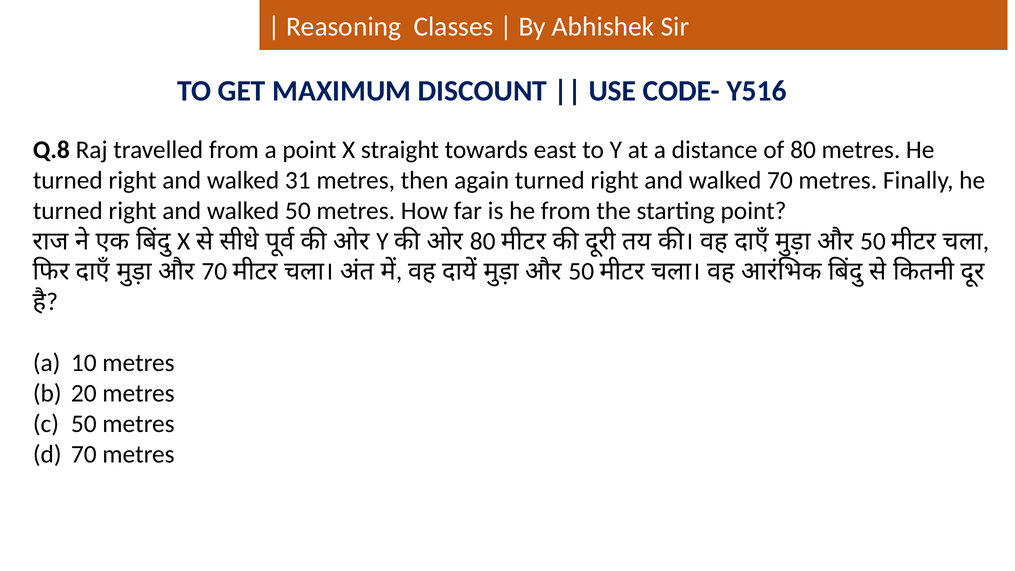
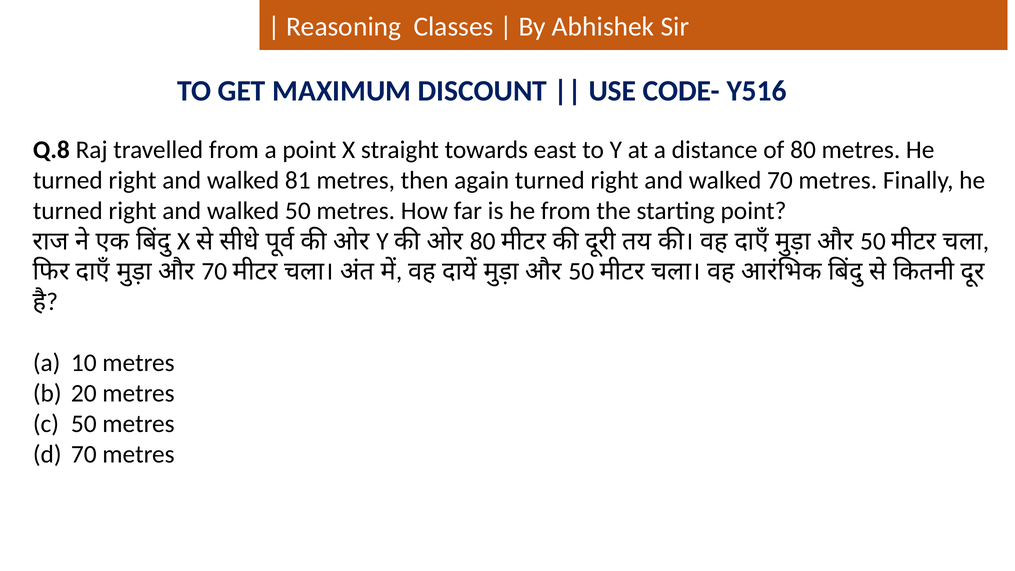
31: 31 -> 81 (298, 180)
